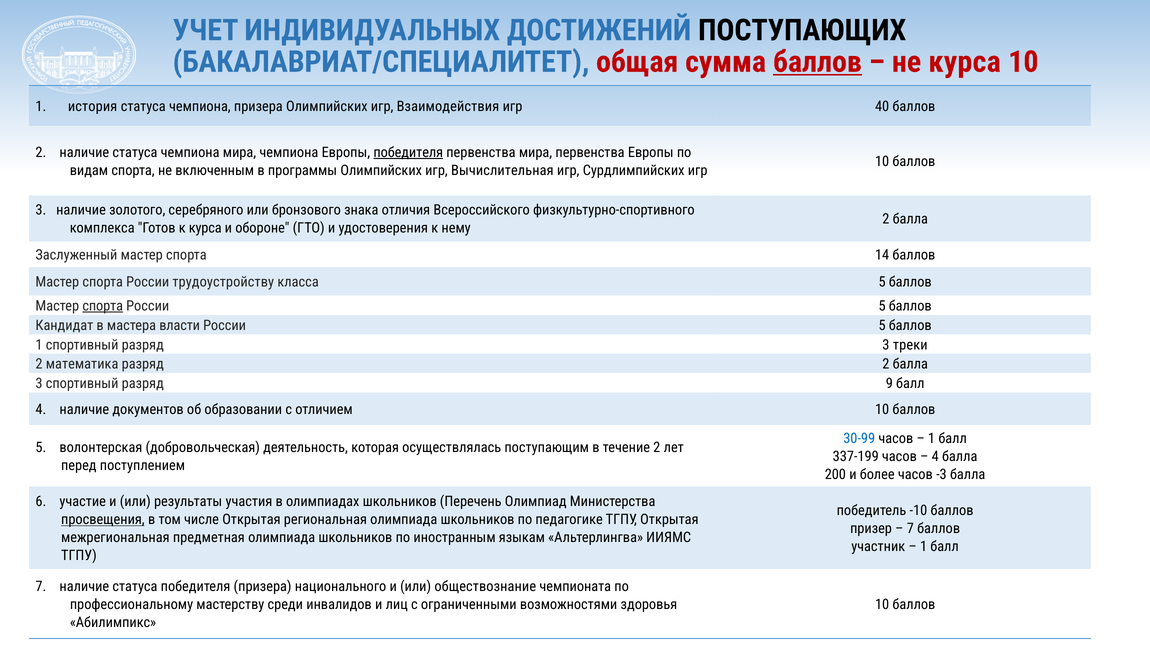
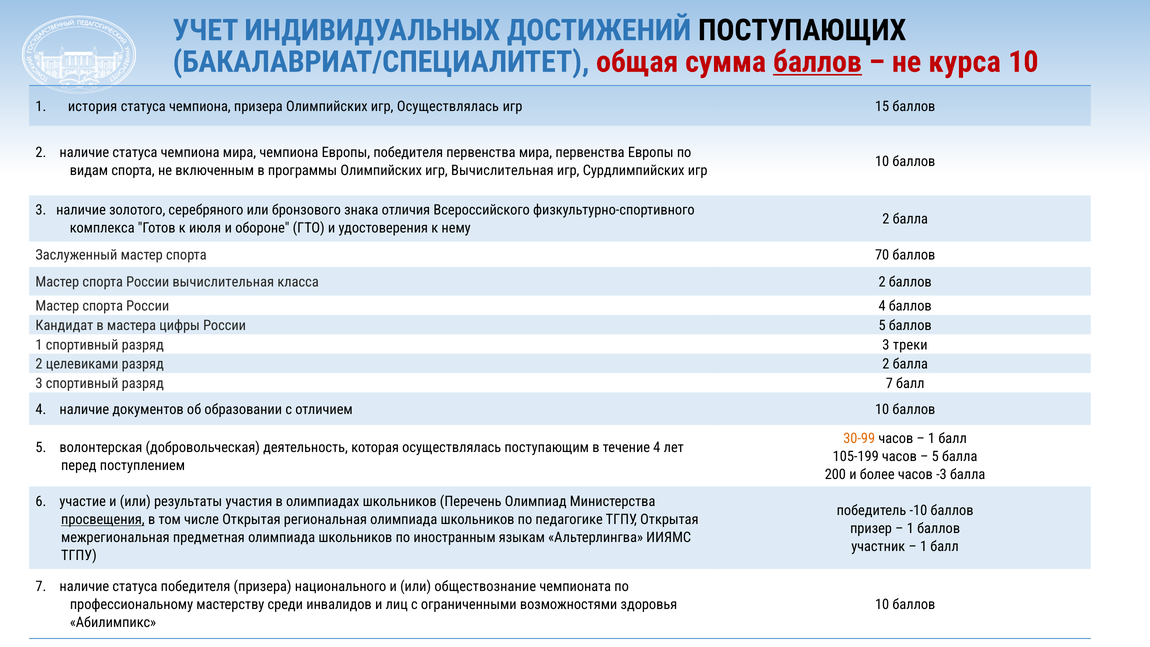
игр Взаимодействия: Взаимодействия -> Осуществлялась (448, 106)
40: 40 -> 15 (882, 106)
победителя underline: present -> none (408, 152)
к курса: курса -> июля (205, 228)
14: 14 -> 70 (882, 255)
России трудоустройству: трудоустройству -> вычислительная (223, 282)
класса 5: 5 -> 2 (882, 282)
спорта underline: present -> none (103, 306)
5: 5 -> 4 (882, 306)
власти: власти -> цифры (180, 325)
математика: математика -> целевиками (82, 364)
разряд 9: 9 -> 7 (889, 383)
30-99 colour: blue -> orange (859, 438)
течение 2: 2 -> 4 (657, 447)
337-199: 337-199 -> 105-199 (856, 456)
4: 4 -> 5 (935, 456)
7: 7 -> 1 (910, 528)
